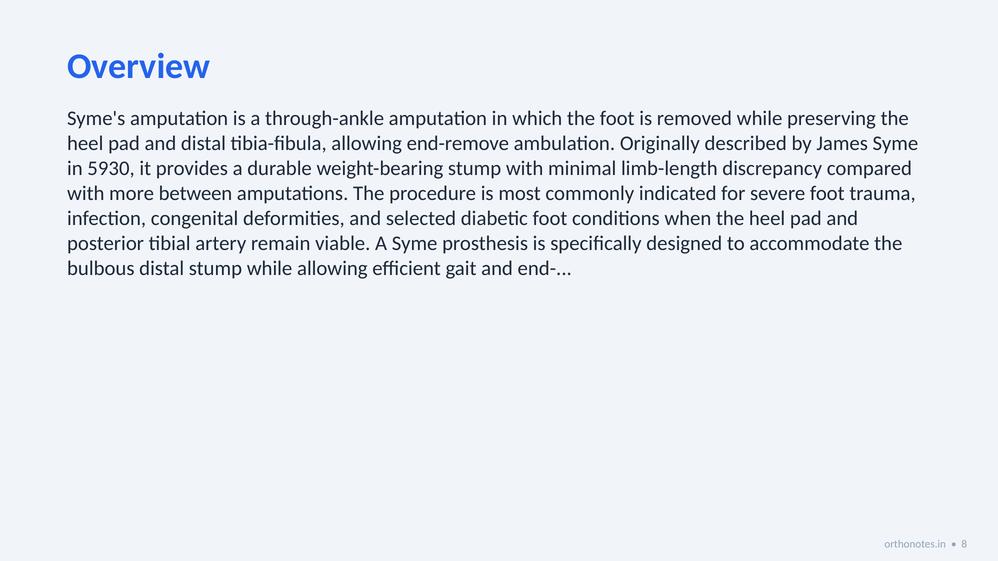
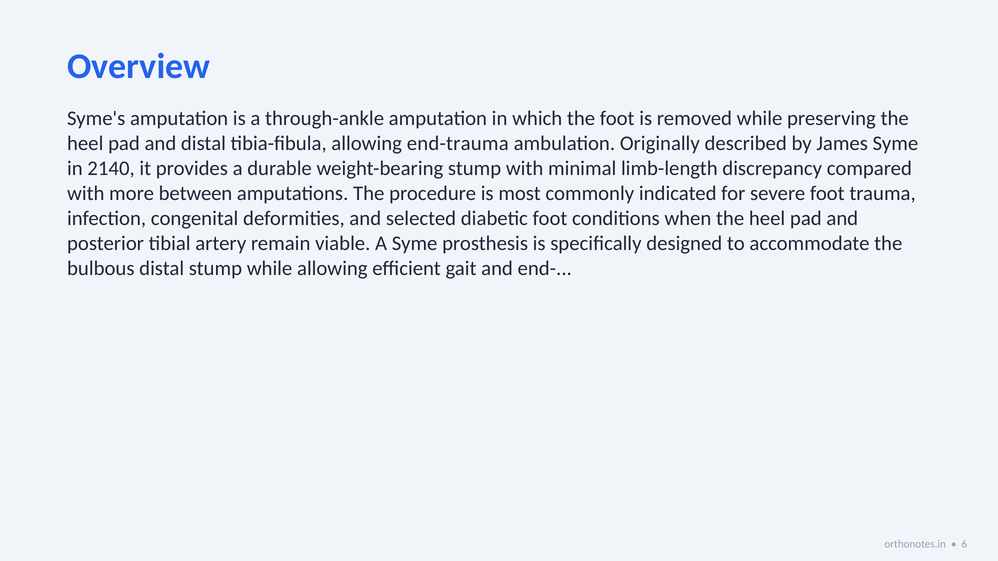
end-remove: end-remove -> end-trauma (458, 144)
5930: 5930 -> 2140 (111, 169)
8: 8 -> 6 (964, 545)
